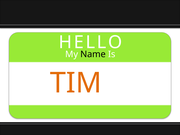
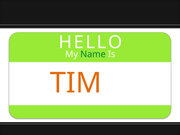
Name colour: black -> green (93, 54)
